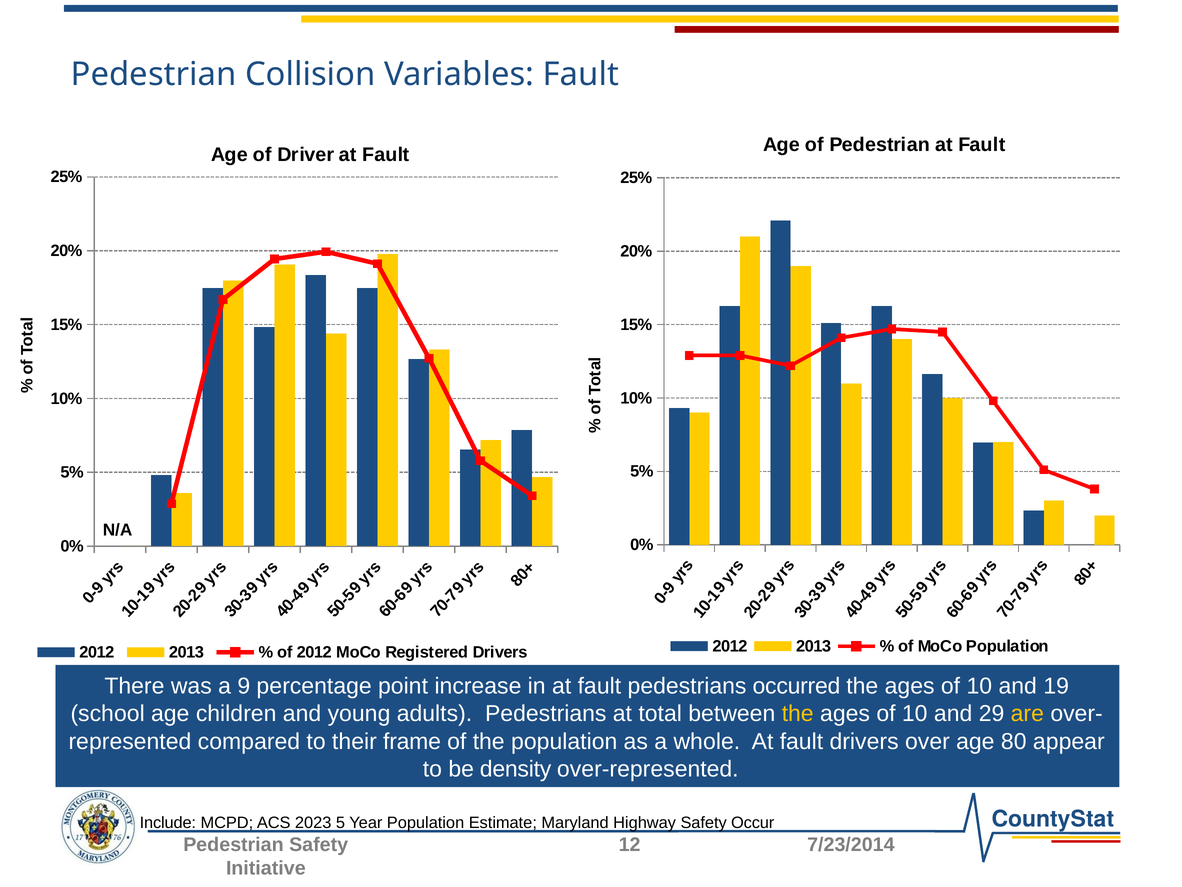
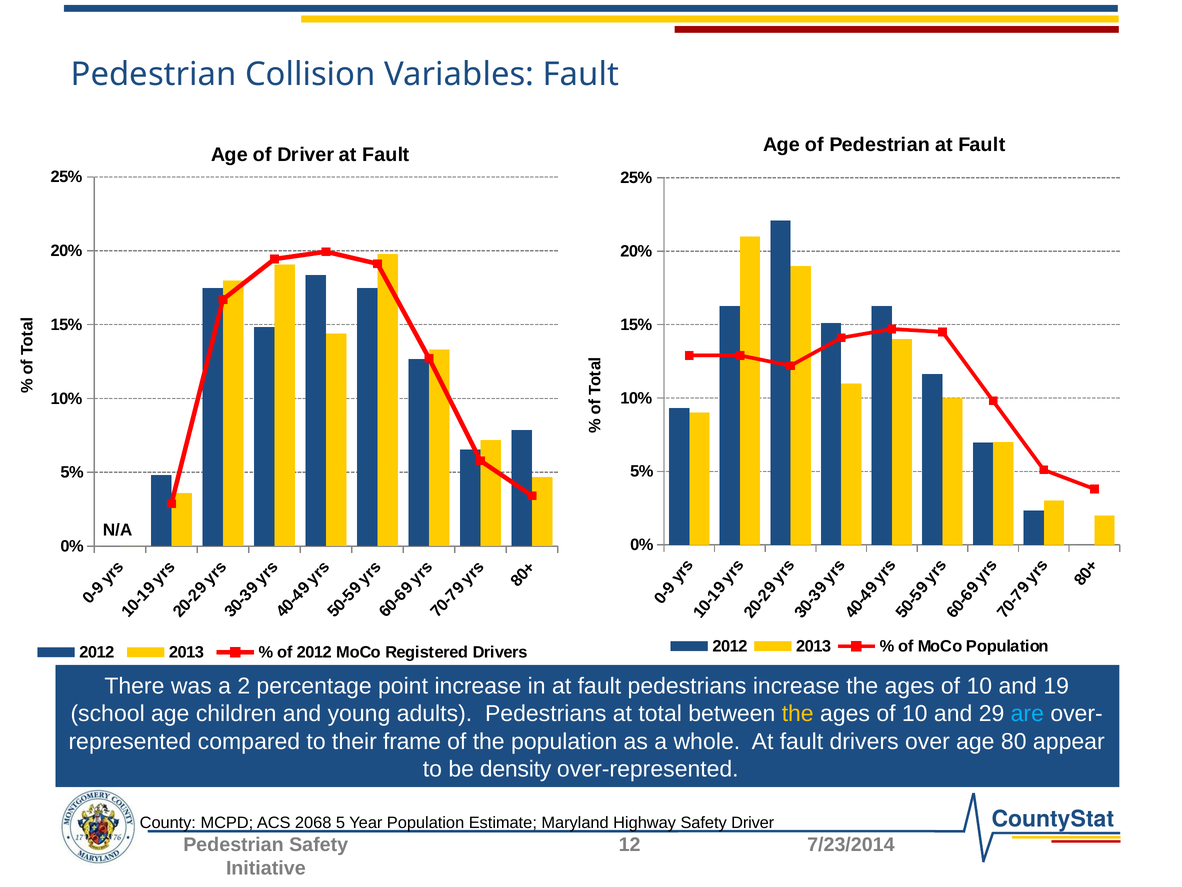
a 9: 9 -> 2 (244, 686)
pedestrians occurred: occurred -> increase (796, 686)
are colour: yellow -> light blue (1027, 713)
Include: Include -> County (168, 822)
2023: 2023 -> 2068 (313, 822)
Safety Occur: Occur -> Driver (753, 822)
